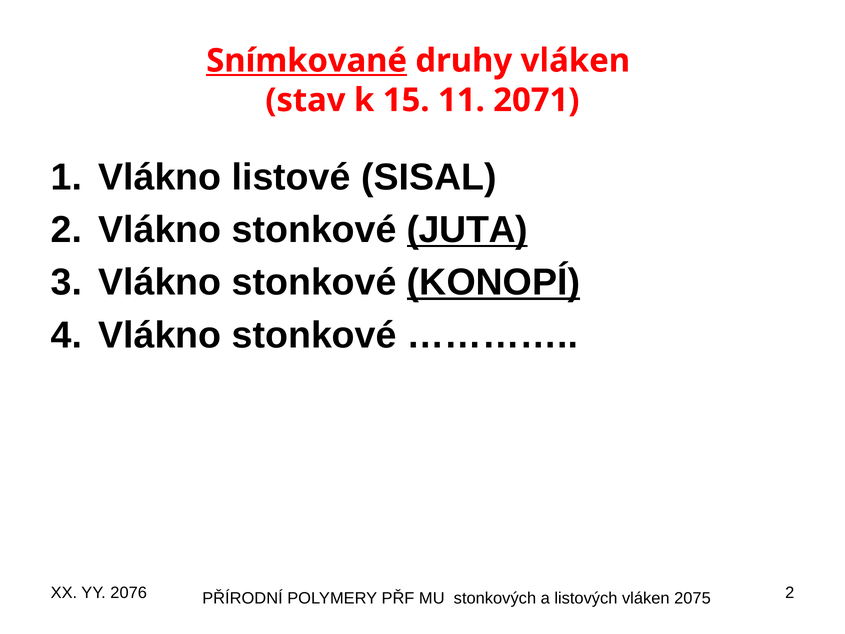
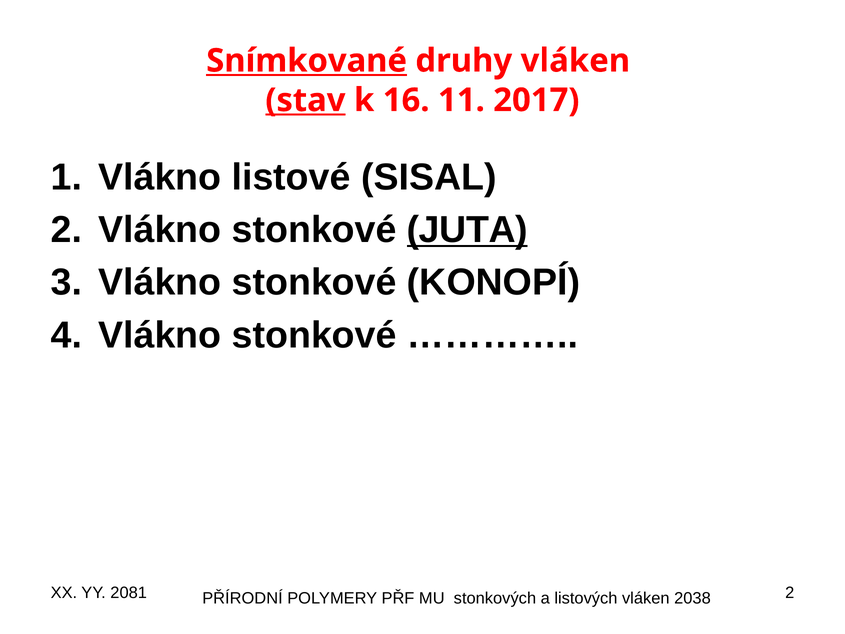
stav underline: none -> present (305, 100)
15: 15 -> 16 (406, 100)
2071: 2071 -> 2017 (536, 100)
KONOPÍ underline: present -> none (494, 282)
2076: 2076 -> 2081 (129, 592)
2075: 2075 -> 2038 (692, 598)
